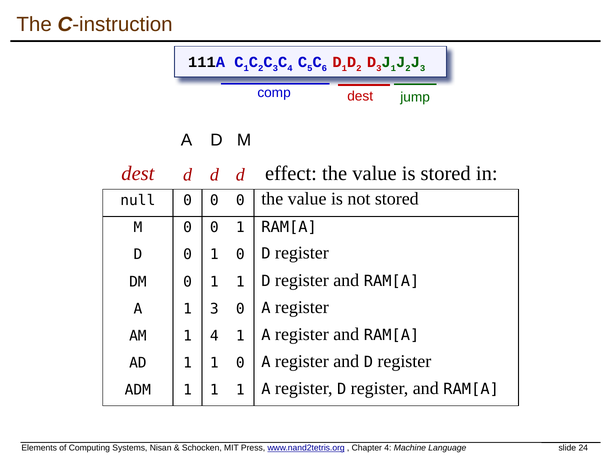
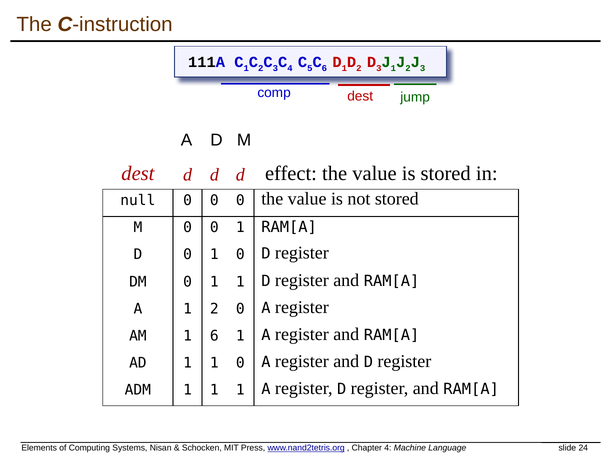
1 3: 3 -> 2 (214, 309)
1 4: 4 -> 6 (214, 336)
